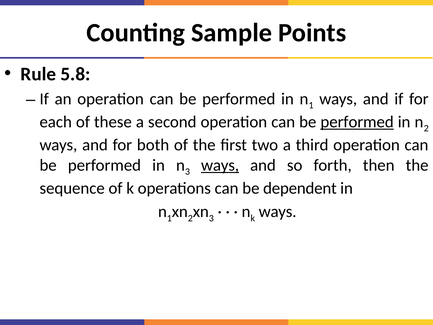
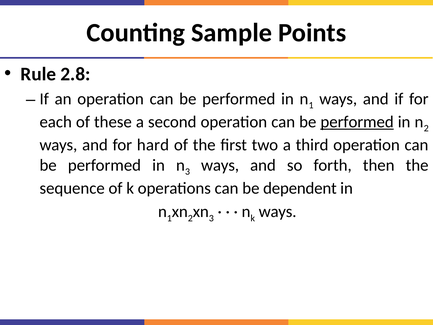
5.8: 5.8 -> 2.8 (75, 74)
both: both -> hard (153, 145)
ways underline: present -> none (220, 165)
